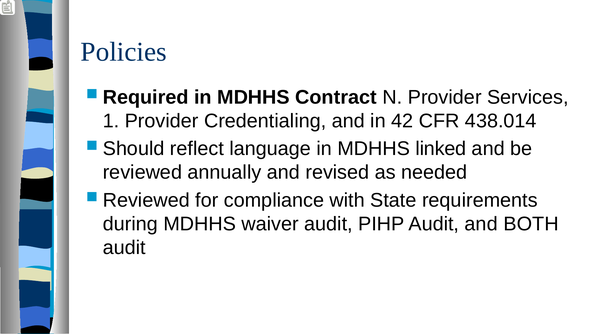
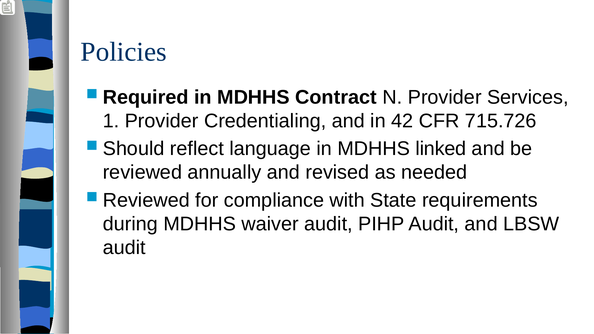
438.014: 438.014 -> 715.726 (501, 121)
BOTH: BOTH -> LBSW (531, 224)
